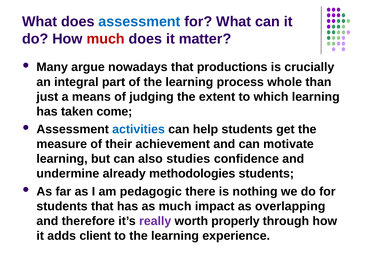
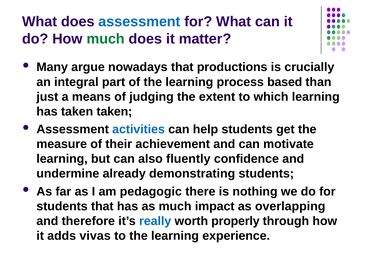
much colour: red -> green (106, 39)
whole: whole -> based (285, 82)
taken come: come -> taken (114, 111)
studies: studies -> fluently (188, 159)
methodologies: methodologies -> demonstrating (192, 174)
really colour: purple -> blue (155, 221)
client: client -> vivas (95, 236)
